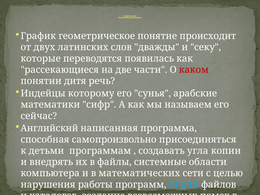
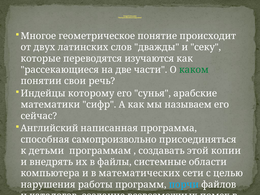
График: График -> Многое (38, 36)
появилась: появилась -> изучаются (149, 59)
каком colour: red -> green (194, 70)
дитя: дитя -> свои (75, 81)
угла: угла -> этой (198, 151)
